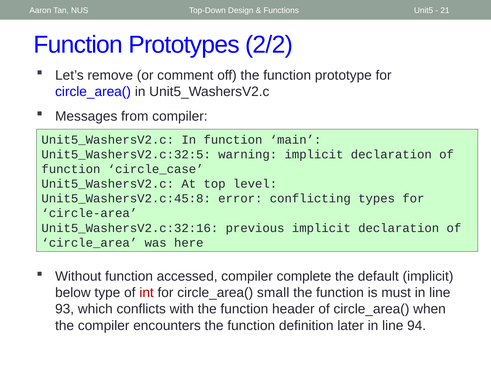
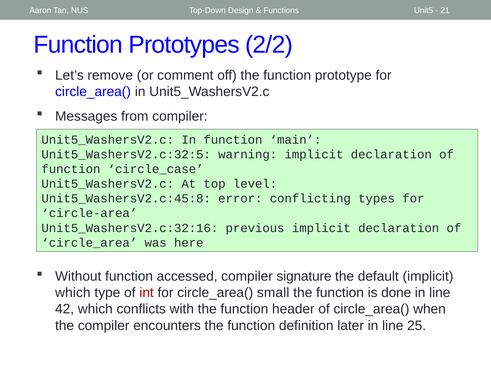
complete: complete -> signature (304, 277)
below: below -> which (73, 293)
must: must -> done (396, 293)
93: 93 -> 42 (65, 309)
94: 94 -> 25 (417, 326)
